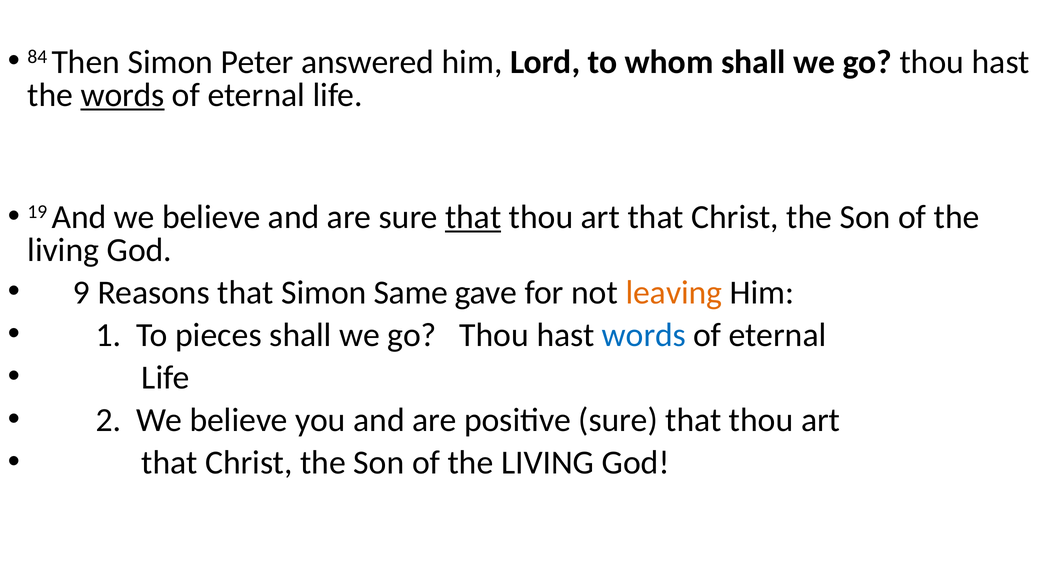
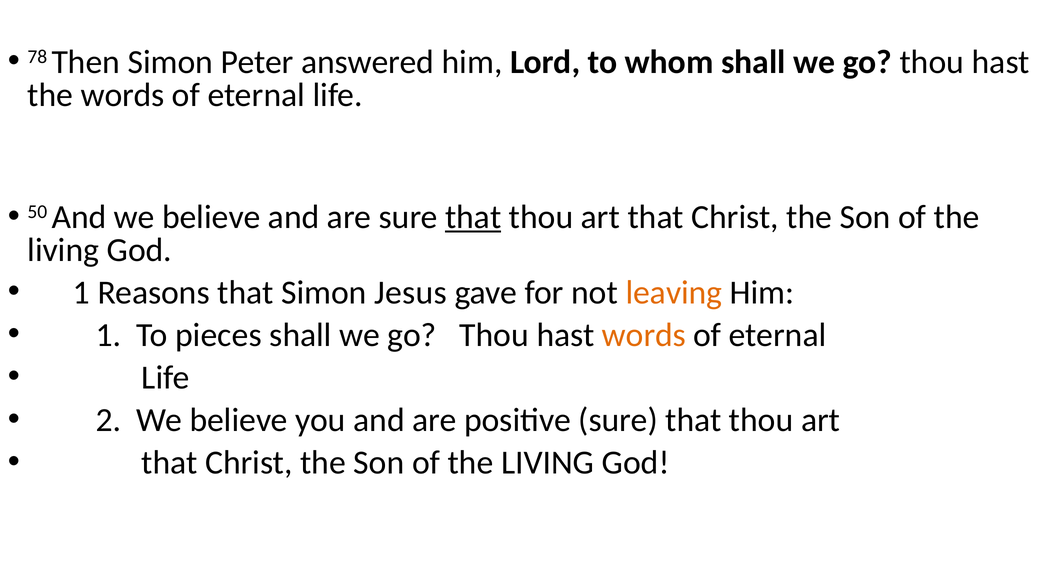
84: 84 -> 78 (37, 57)
words underline: present -> none (123, 95)
19: 19 -> 50 (37, 212)
9: 9 -> 1 (81, 293)
Same: Same -> Jesus (410, 293)
words colour: blue -> orange (644, 335)
